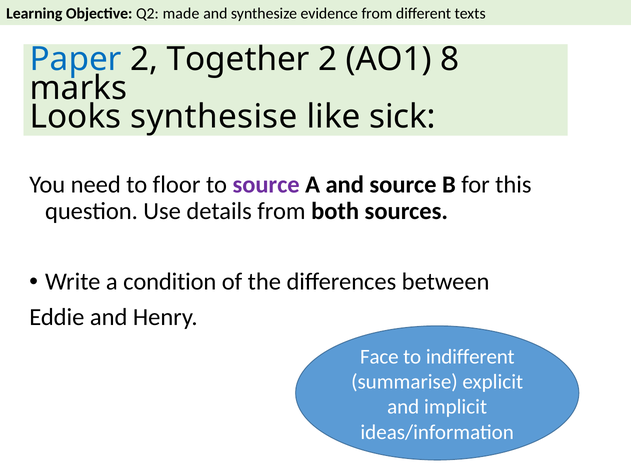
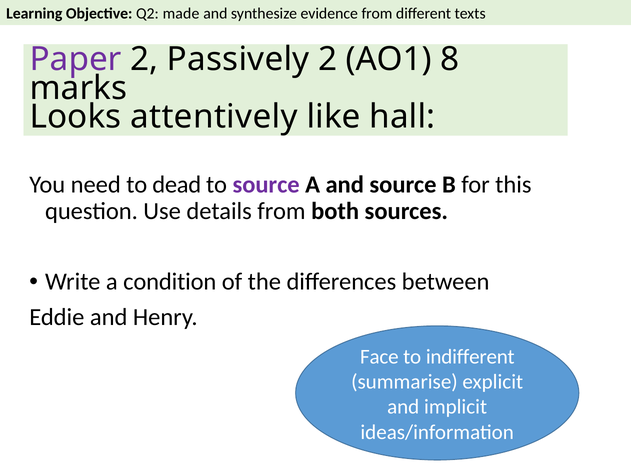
Paper colour: blue -> purple (76, 59)
Together: Together -> Passively (238, 59)
synthesise: synthesise -> attentively (214, 117)
sick: sick -> hall (402, 117)
floor: floor -> dead (177, 185)
